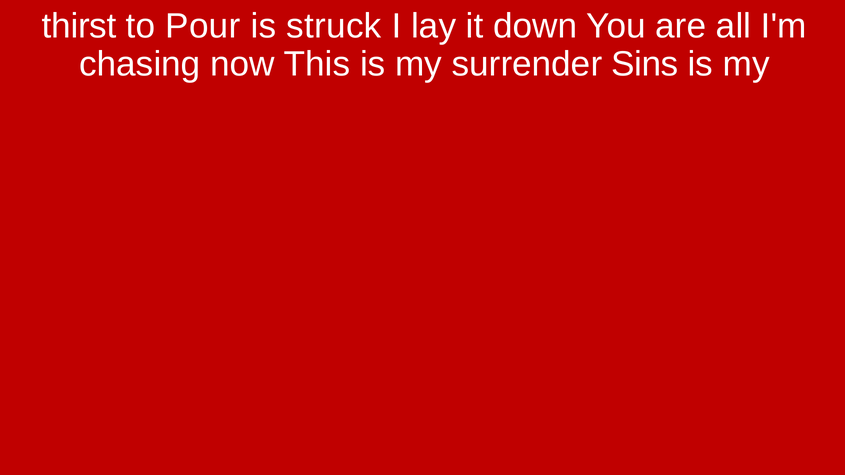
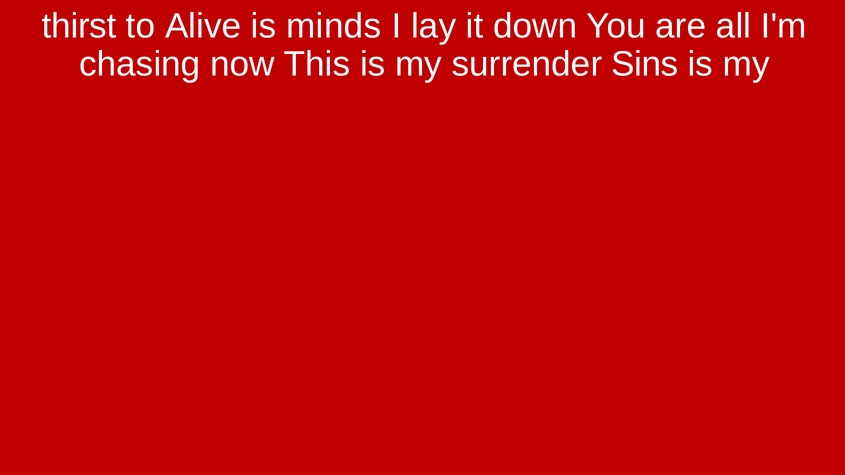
Pour: Pour -> Alive (203, 26)
struck: struck -> minds (334, 26)
